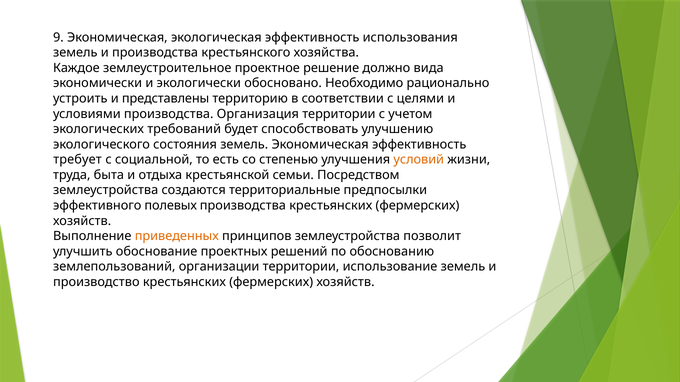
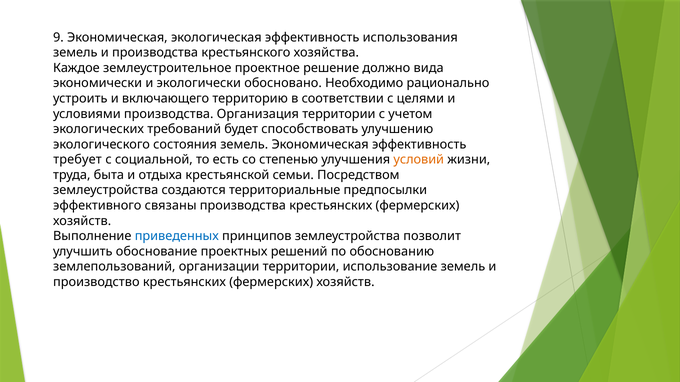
представлены: представлены -> включающего (166, 99)
полевых: полевых -> связаны (171, 206)
приведенных colour: orange -> blue (177, 236)
